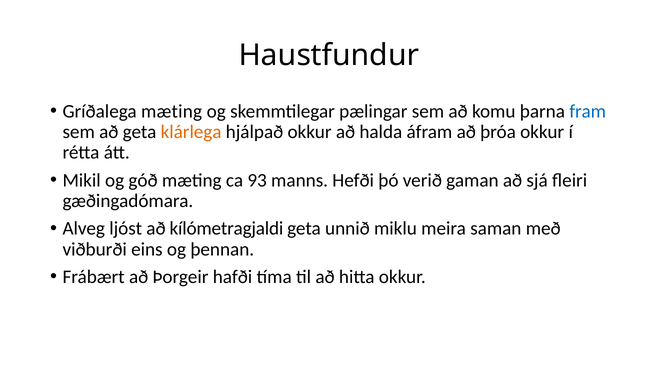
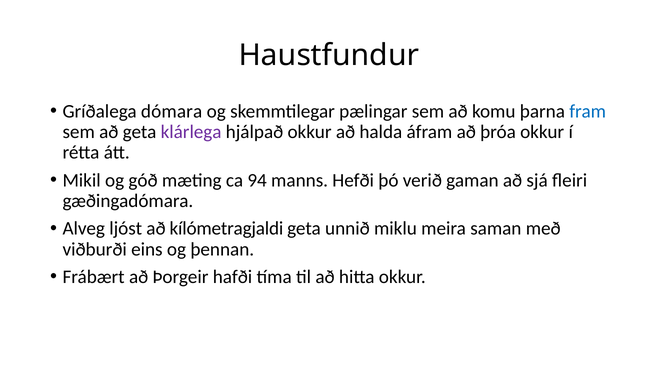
Gríðalega mæting: mæting -> dómara (172, 111)
klárlega colour: orange -> purple (191, 132)
93: 93 -> 94 (257, 180)
